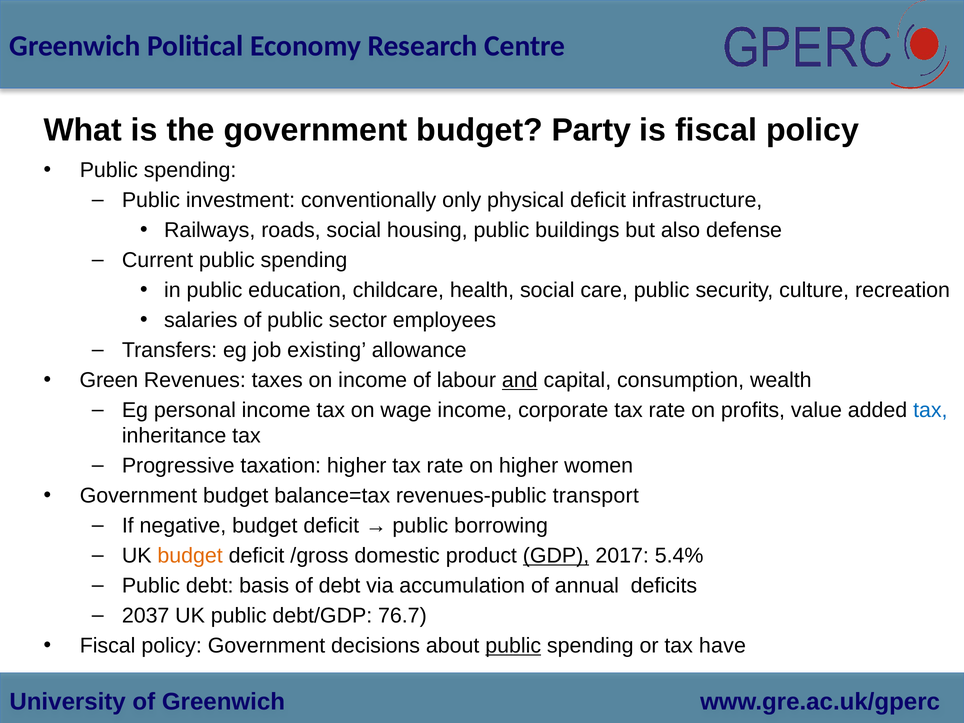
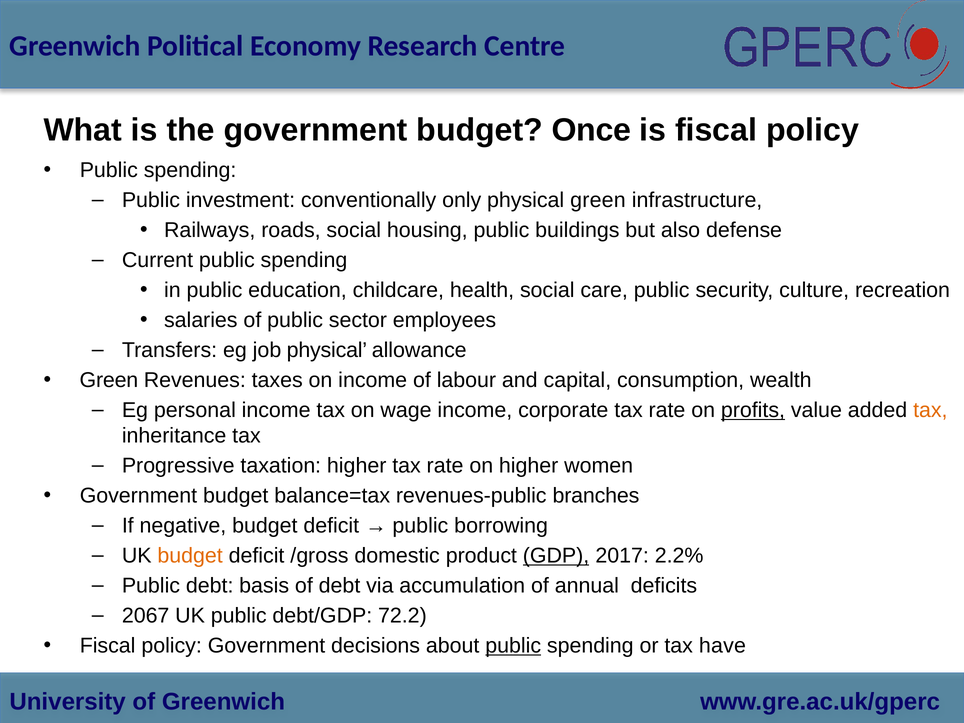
Party: Party -> Once (591, 130)
physical deficit: deficit -> green (598, 200)
job existing: existing -> physical (327, 350)
and underline: present -> none (520, 380)
profits underline: none -> present (753, 410)
tax colour: blue -> orange (930, 410)
transport: transport -> branches (596, 496)
5.4%: 5.4% -> 2.2% (679, 556)
2037: 2037 -> 2067 (146, 616)
76.7: 76.7 -> 72.2 (402, 616)
